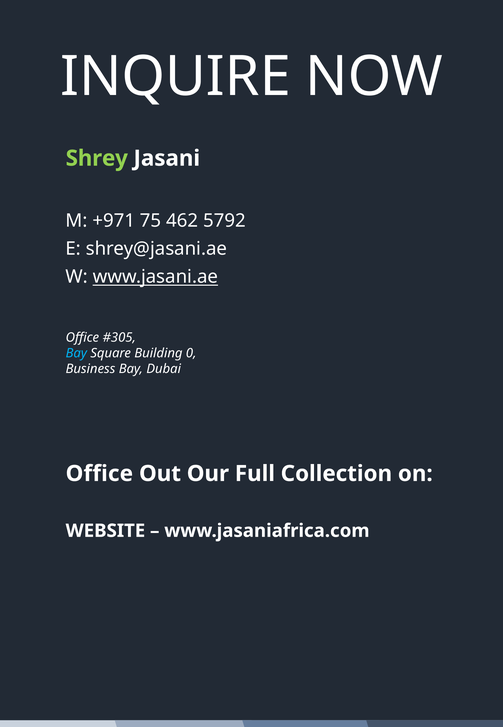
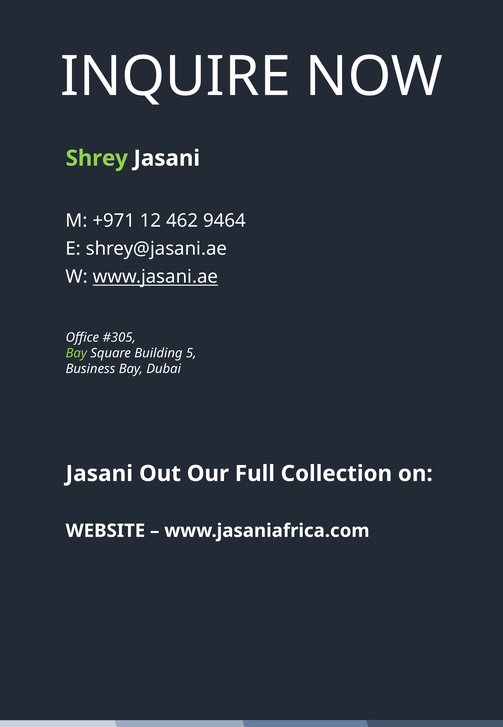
75: 75 -> 12 (151, 221)
5792: 5792 -> 9464 (224, 221)
Bay colour: light blue -> light green (76, 353)
0: 0 -> 5 (191, 353)
Office: Office -> Jasani (99, 473)
